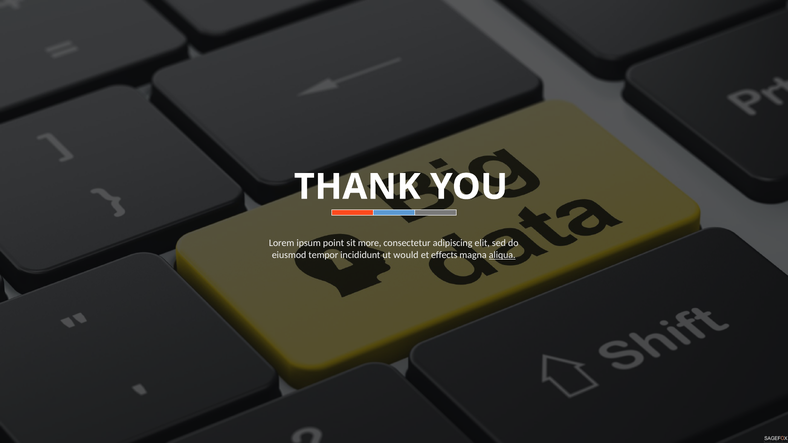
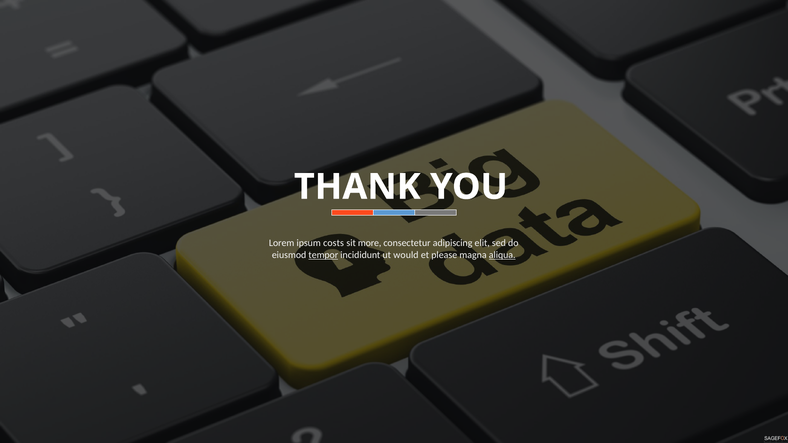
point: point -> costs (334, 243)
tempor underline: none -> present (323, 255)
effects: effects -> please (444, 255)
